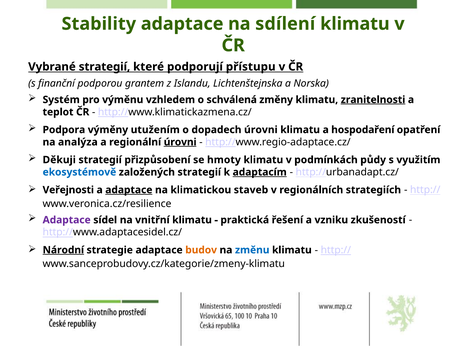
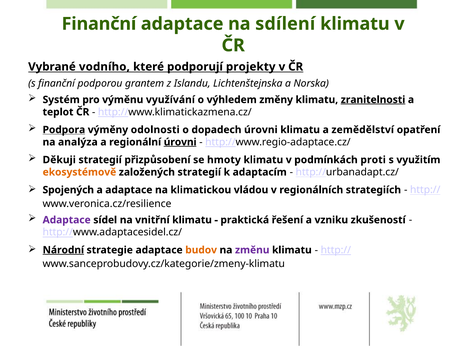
Stability: Stability -> Finanční (99, 24)
Vybrané strategií: strategií -> vodního (104, 67)
přístupu: přístupu -> projekty (251, 67)
vzhledem: vzhledem -> využívání (170, 100)
schválená: schválená -> výhledem (232, 100)
Podpora underline: none -> present (64, 130)
utužením: utužením -> odolnosti (155, 130)
hospodaření: hospodaření -> zemědělství (363, 130)
půdy: půdy -> proti (373, 160)
ekosystémově colour: blue -> orange (79, 172)
adaptacím underline: present -> none (260, 172)
Veřejnosti: Veřejnosti -> Spojených (68, 190)
adaptace underline: present -> none (129, 190)
staveb: staveb -> vládou (251, 190)
změnu colour: blue -> purple (252, 250)
